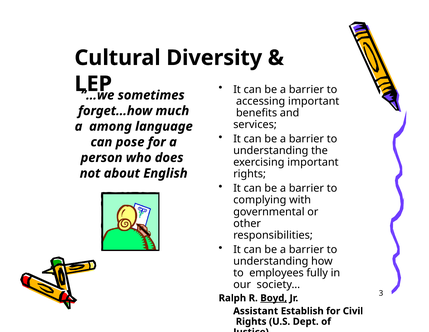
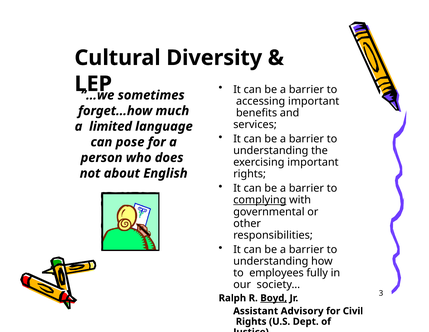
among: among -> limited (111, 126)
complying underline: none -> present (260, 200)
Establish: Establish -> Advisory (302, 311)
